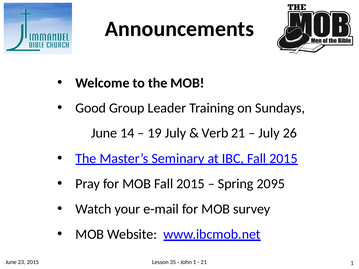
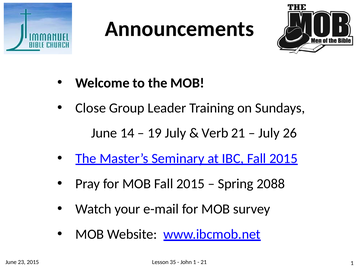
Good: Good -> Close (91, 108)
2095: 2095 -> 2088 (271, 184)
